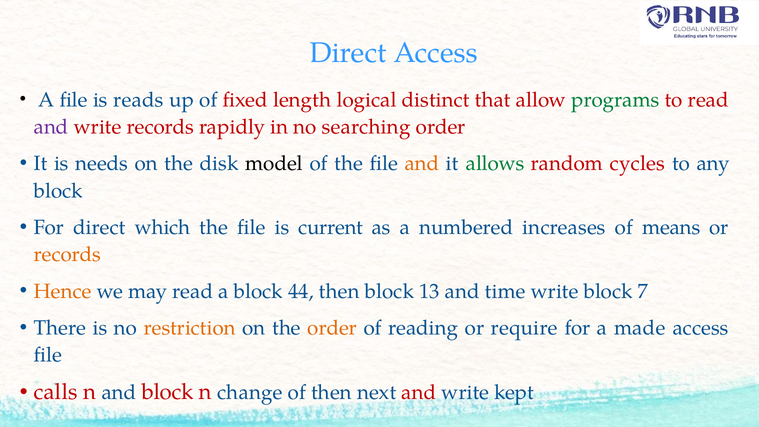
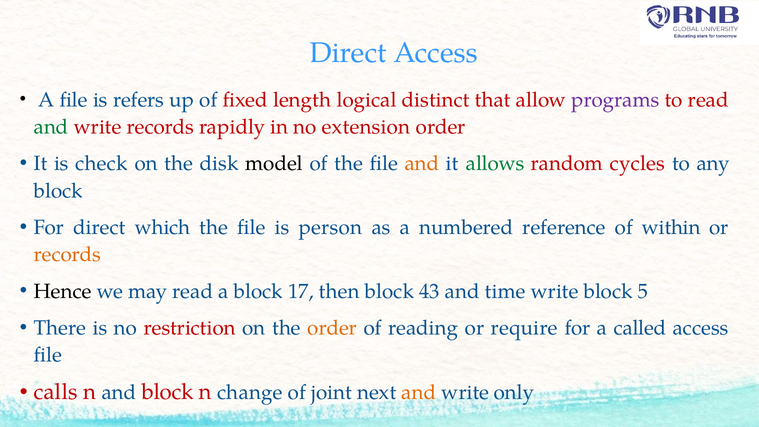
reads: reads -> refers (139, 100)
programs colour: green -> purple (615, 100)
and colour: purple -> green (51, 127)
searching: searching -> extension (366, 127)
needs: needs -> check (102, 164)
current: current -> person (330, 228)
increases: increases -> reference (564, 228)
means: means -> within (671, 228)
Hence colour: orange -> black (63, 291)
44: 44 -> 17 (301, 291)
13: 13 -> 43 (429, 291)
7: 7 -> 5 (643, 291)
restriction colour: orange -> red (190, 328)
made: made -> called (640, 328)
of then: then -> joint (332, 393)
and colour: red -> orange (419, 393)
kept: kept -> only (514, 393)
